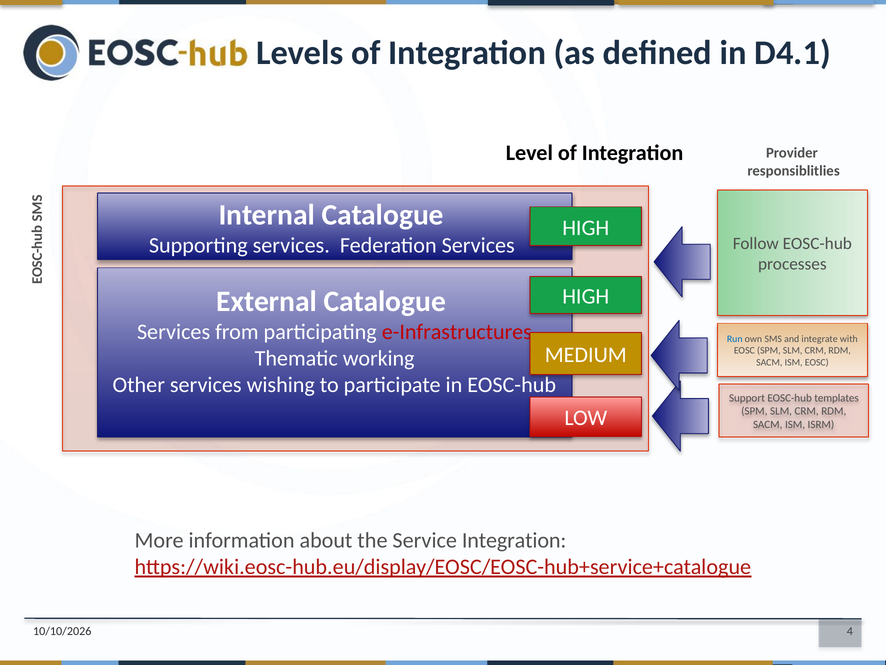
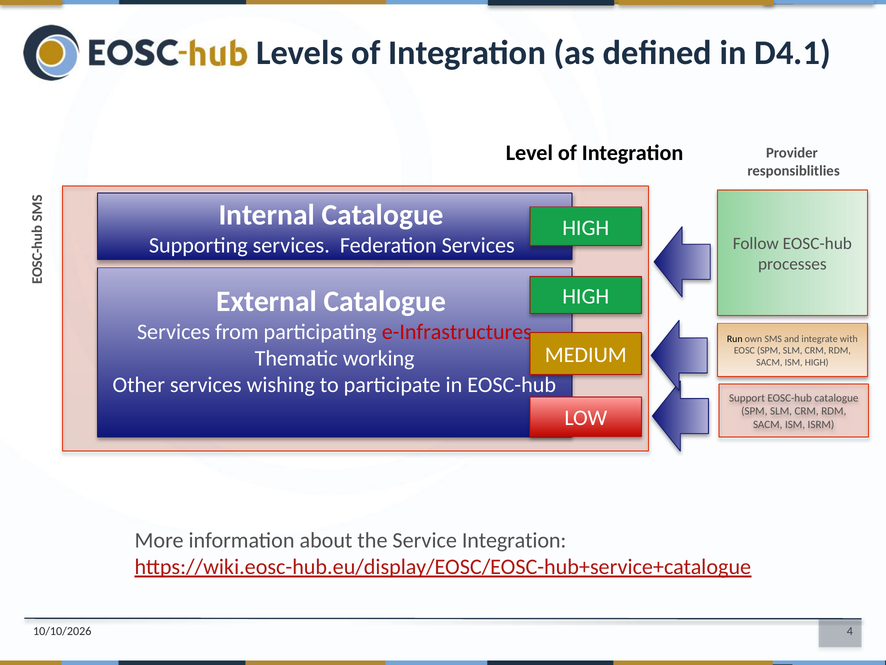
Run colour: blue -> black (735, 339)
ISM EOSC: EOSC -> HIGH (817, 362)
EOSC-hub templates: templates -> catalogue (836, 398)
